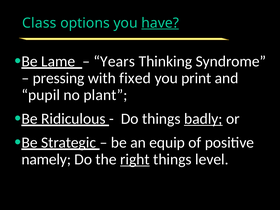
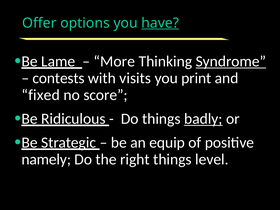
Class: Class -> Offer (39, 23)
Years: Years -> More (114, 61)
Syndrome underline: none -> present (231, 61)
pressing: pressing -> contests (59, 78)
fixed: fixed -> visits (135, 78)
pupil: pupil -> fixed (41, 95)
plant: plant -> score (106, 95)
right underline: present -> none (135, 159)
